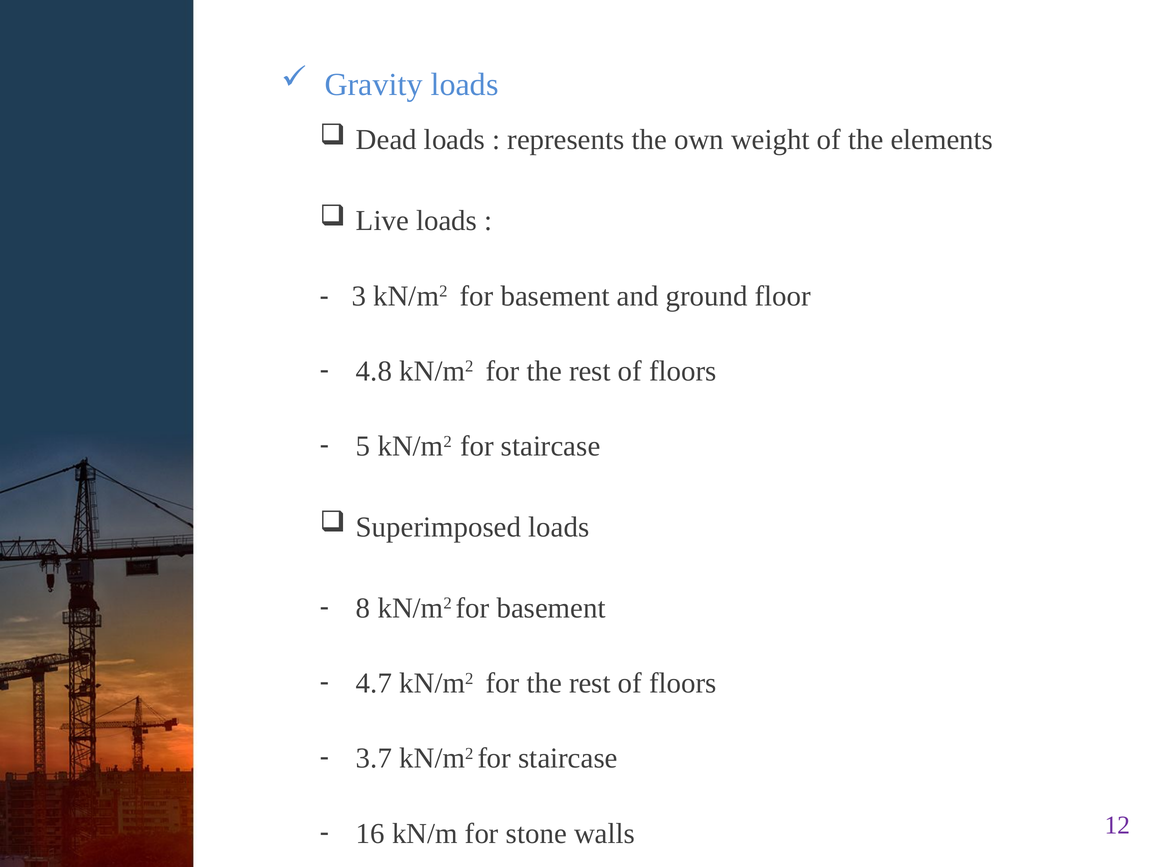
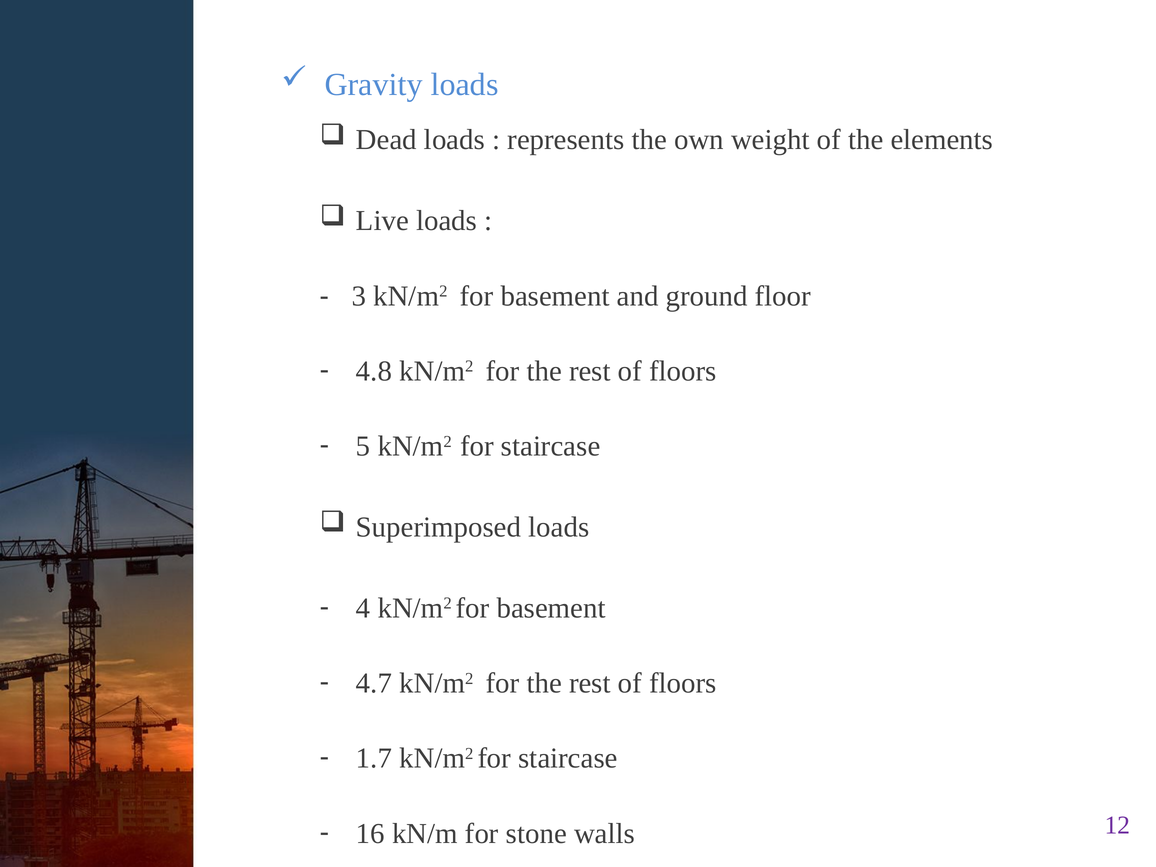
8: 8 -> 4 (363, 608)
3.7: 3.7 -> 1.7 (374, 758)
